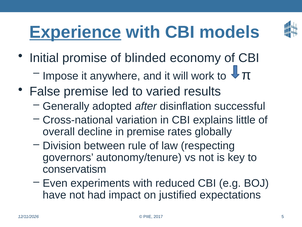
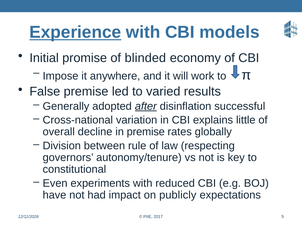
after underline: none -> present (146, 106)
conservatism: conservatism -> constitutional (74, 169)
justified: justified -> publicly (178, 195)
